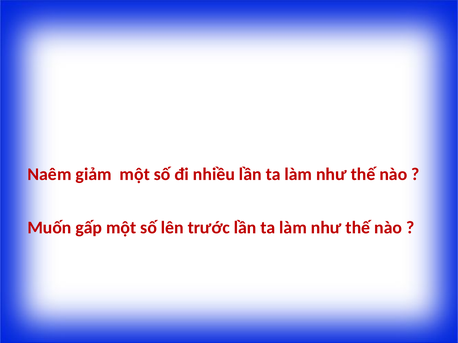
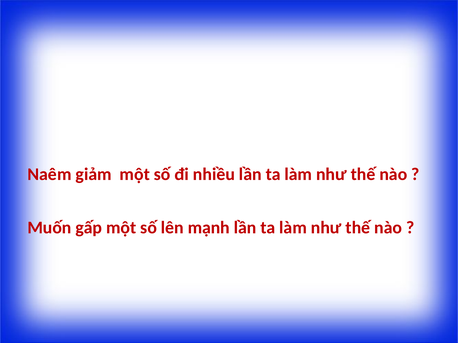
trước: trước -> mạnh (209, 228)
